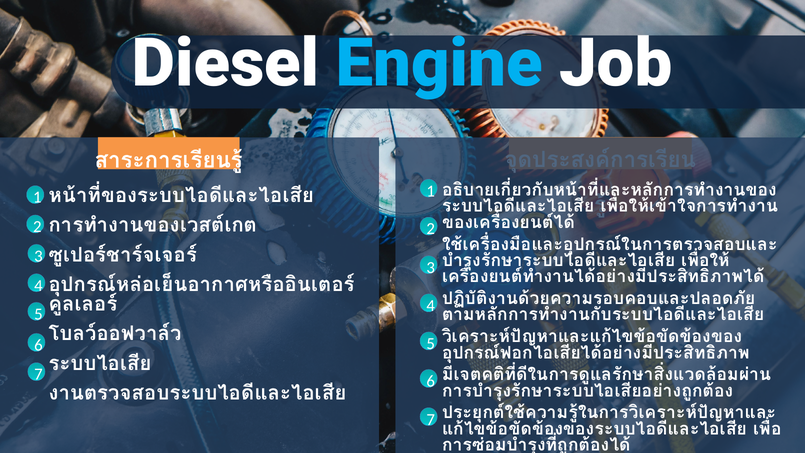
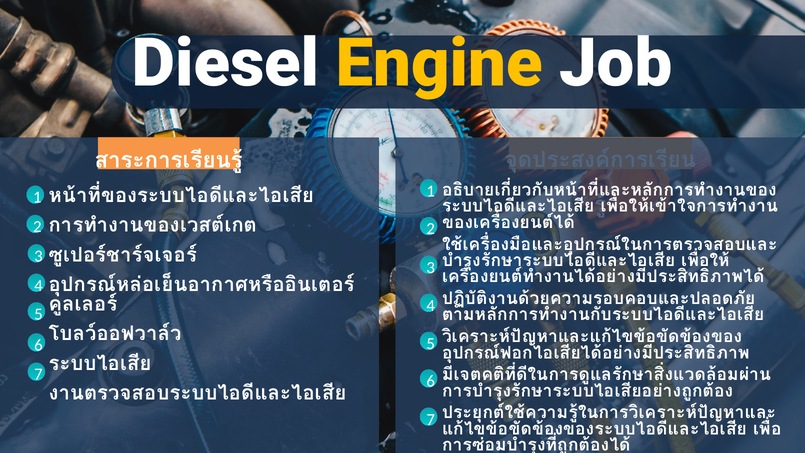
Engine colour: light blue -> yellow (439, 64)
